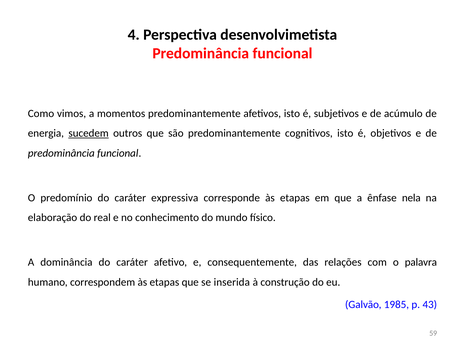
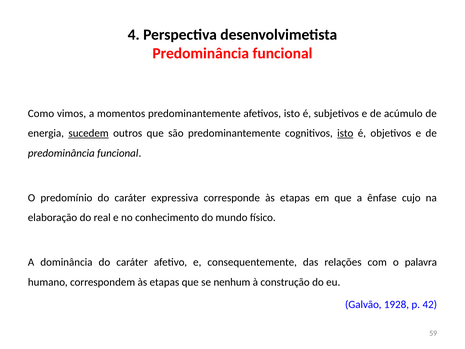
isto underline: none -> present (345, 133)
nela: nela -> cujo (411, 198)
inserida: inserida -> nenhum (232, 282)
1985: 1985 -> 1928 (397, 304)
43: 43 -> 42 (430, 304)
